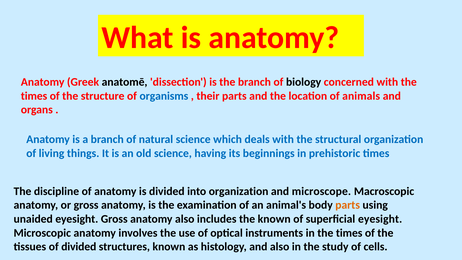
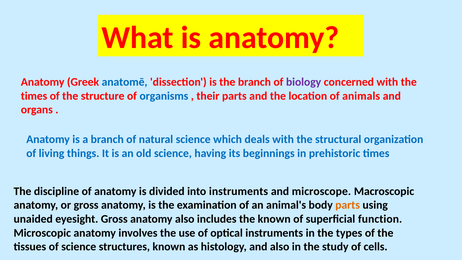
anatomē colour: black -> blue (125, 82)
biology colour: black -> purple (304, 82)
into organization: organization -> instruments (239, 191)
superficial eyesight: eyesight -> function (380, 219)
in the times: times -> types (349, 233)
of divided: divided -> science (79, 247)
